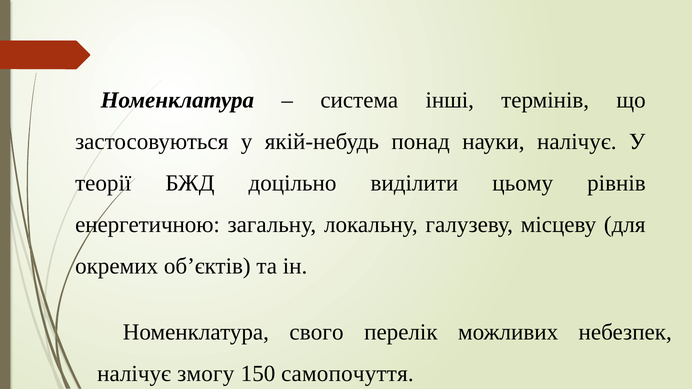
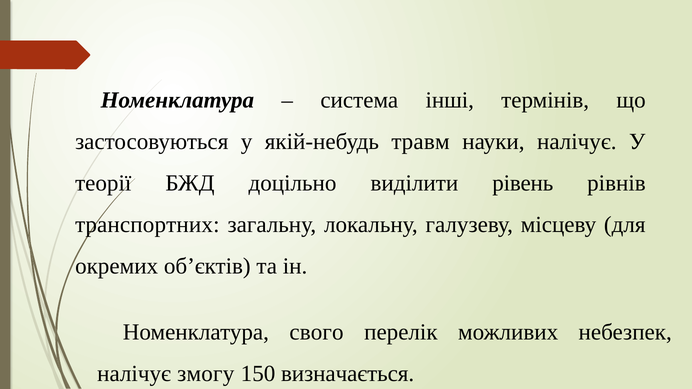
понад: понад -> травм (421, 142)
цьому: цьому -> рівень (523, 183)
енергетичною: енергетичною -> транспортних (147, 225)
самопочуття: самопочуття -> визначається (348, 374)
